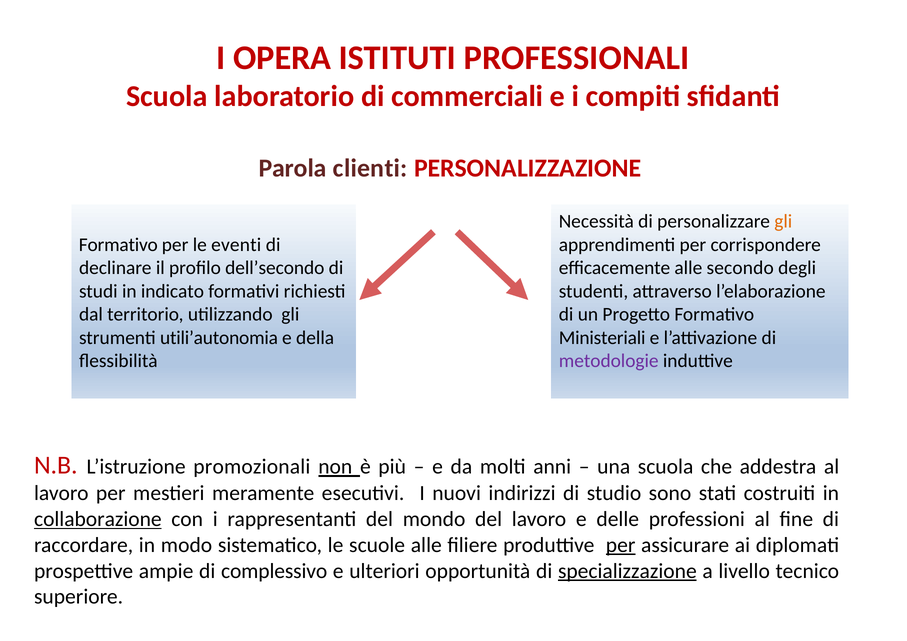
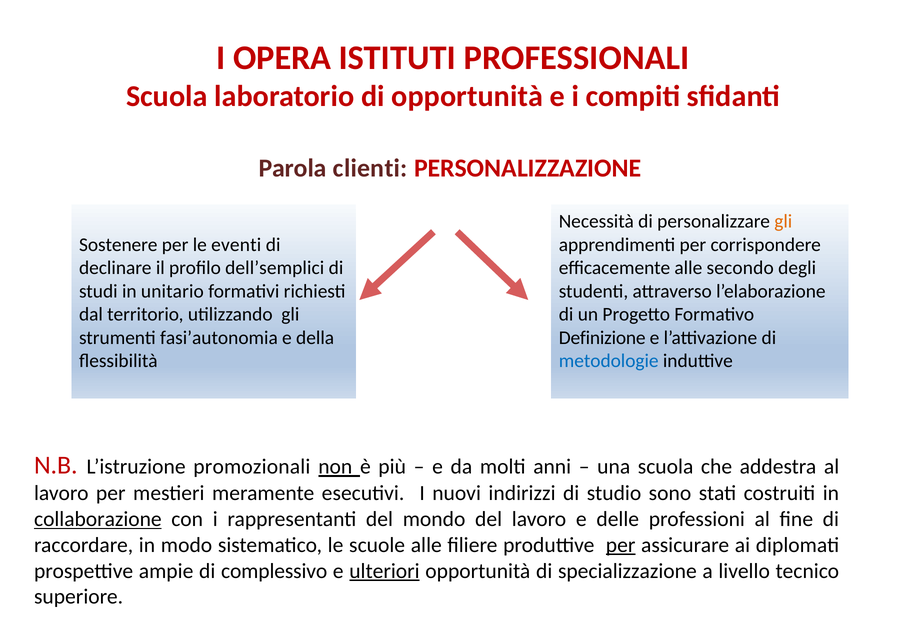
di commerciali: commerciali -> opportunità (467, 96)
Formativo: Formativo -> Sostenere (118, 245)
dell’secondo: dell’secondo -> dell’semplici (275, 268)
indicato: indicato -> unitario (172, 291)
utili’autonomia: utili’autonomia -> fasi’autonomia (219, 338)
Ministeriali: Ministeriali -> Definizione (602, 338)
metodologie colour: purple -> blue (609, 361)
ulteriori underline: none -> present (384, 571)
specializzazione underline: present -> none (627, 571)
